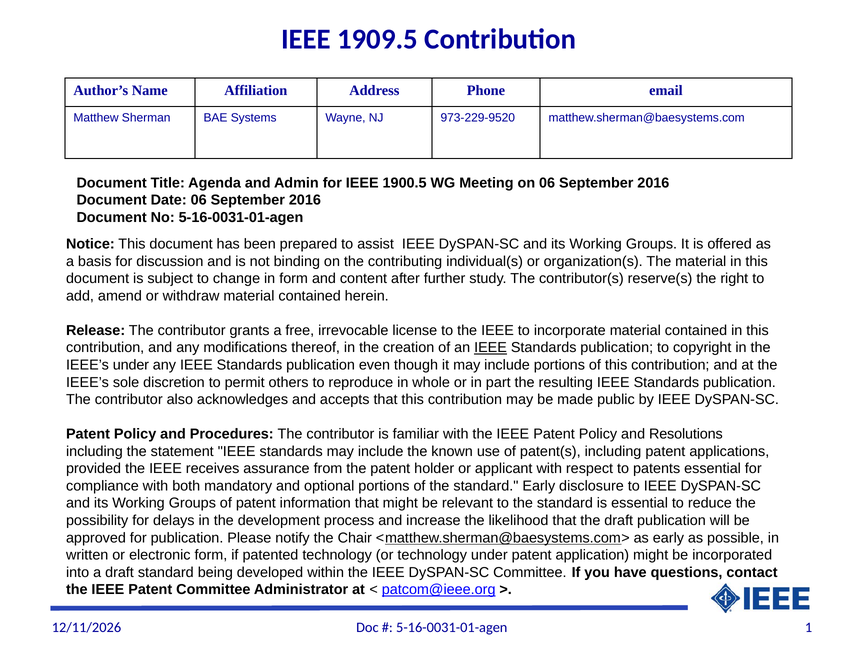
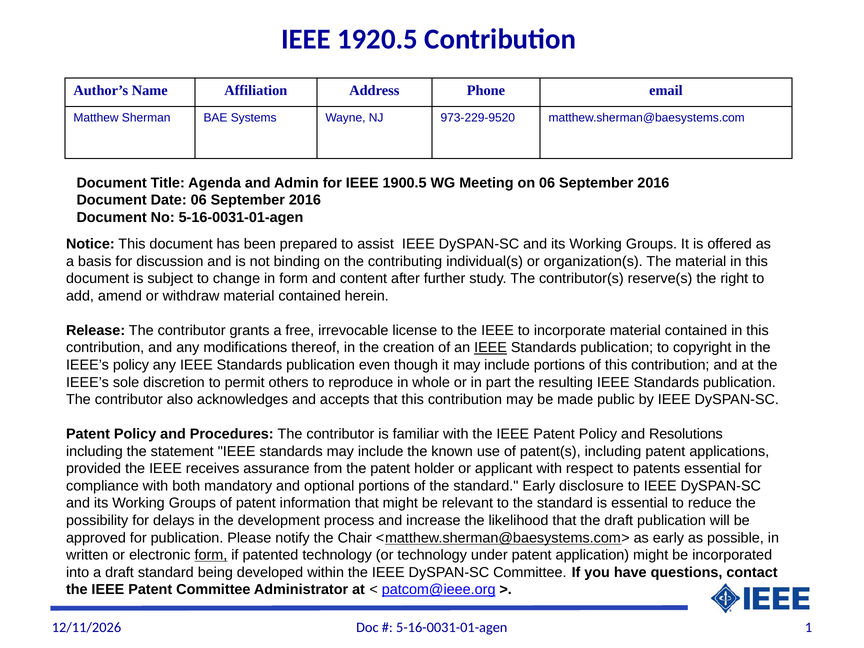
1909.5: 1909.5 -> 1920.5 (378, 39)
IEEE’s under: under -> policy (131, 365)
form underline: none -> present (211, 555)
